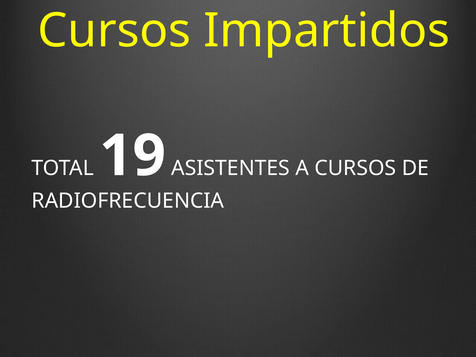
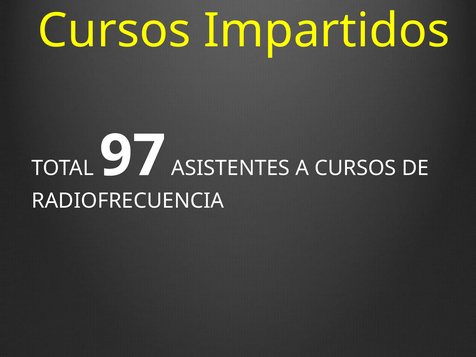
19: 19 -> 97 (133, 156)
